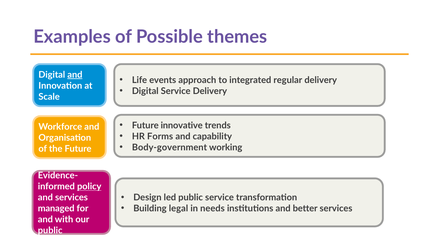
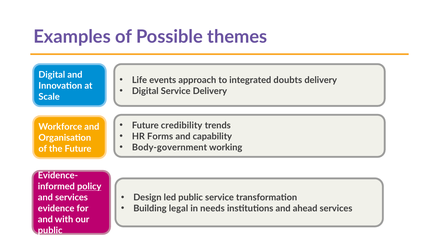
and underline: present -> none (75, 75)
regular: regular -> doubts (288, 80)
innovative: innovative -> credibility (182, 125)
better: better -> ahead (305, 208)
managed: managed -> evidence (56, 208)
